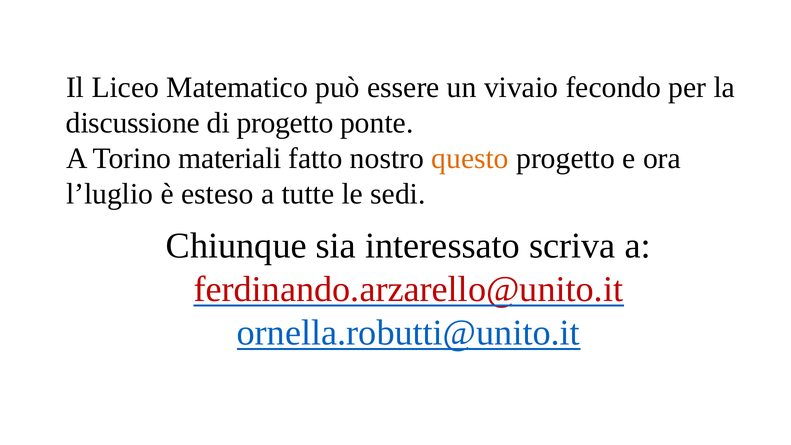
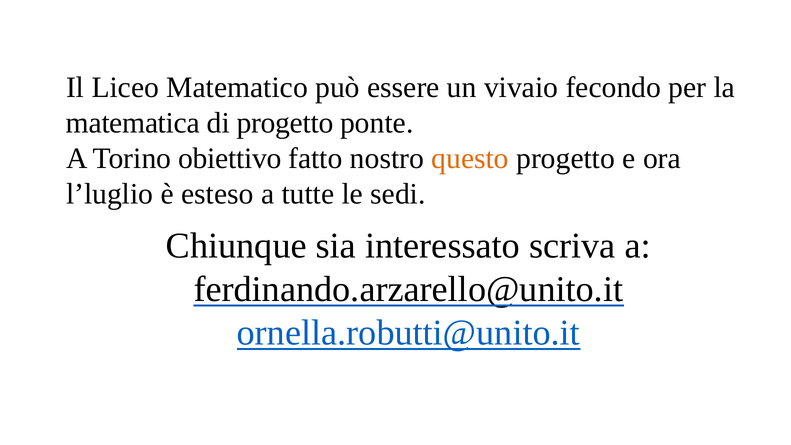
discussione: discussione -> matematica (133, 123)
materiali: materiali -> obiettivo (230, 159)
ferdinando.arzarello@unito.it colour: red -> black (408, 289)
